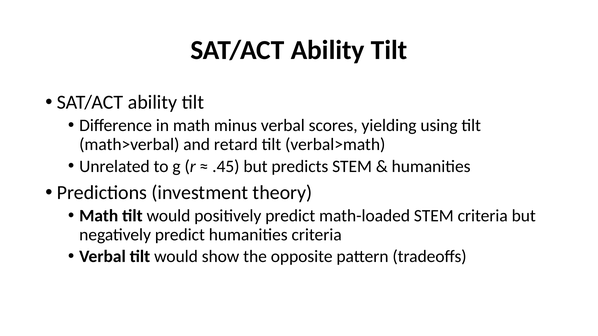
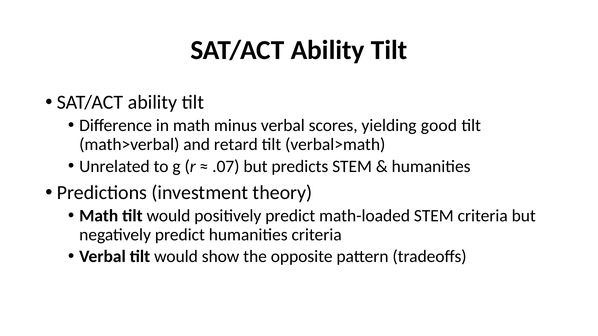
using: using -> good (439, 126)
.45: .45 -> .07 (226, 166)
